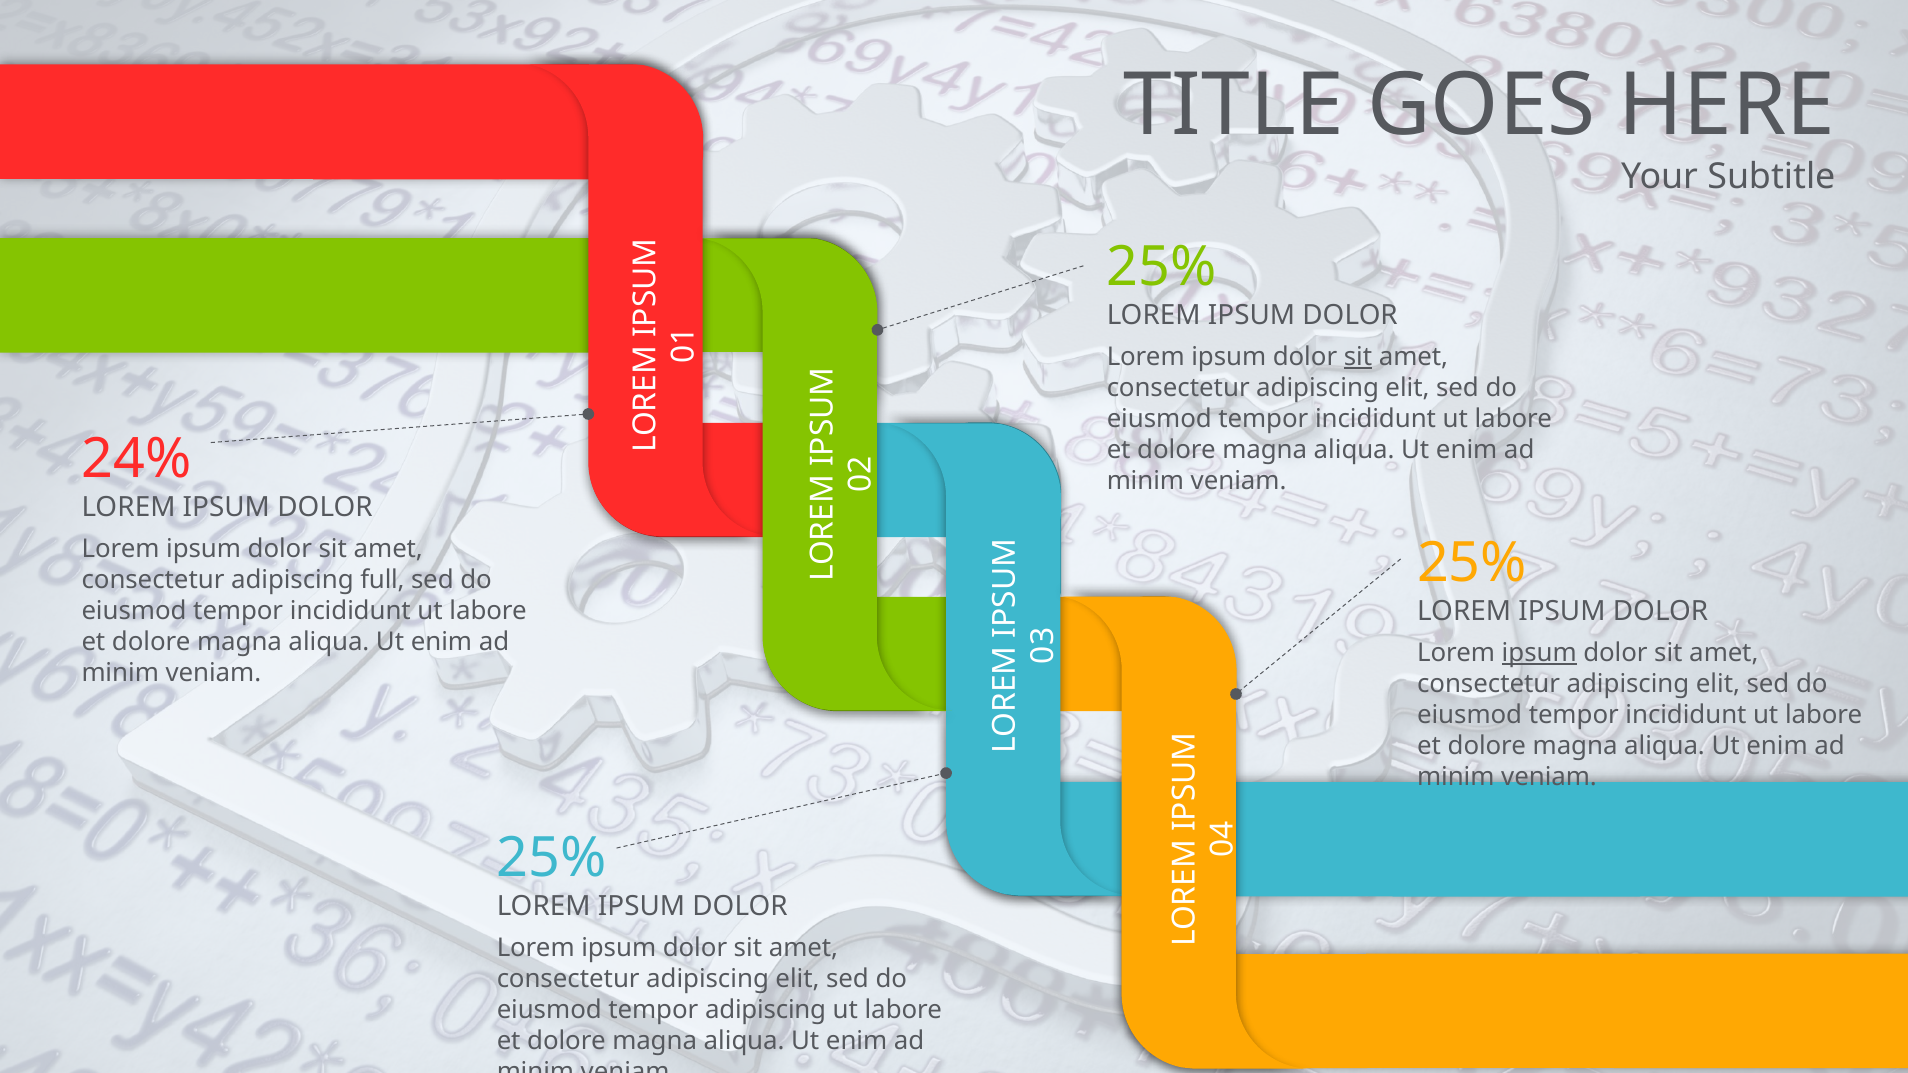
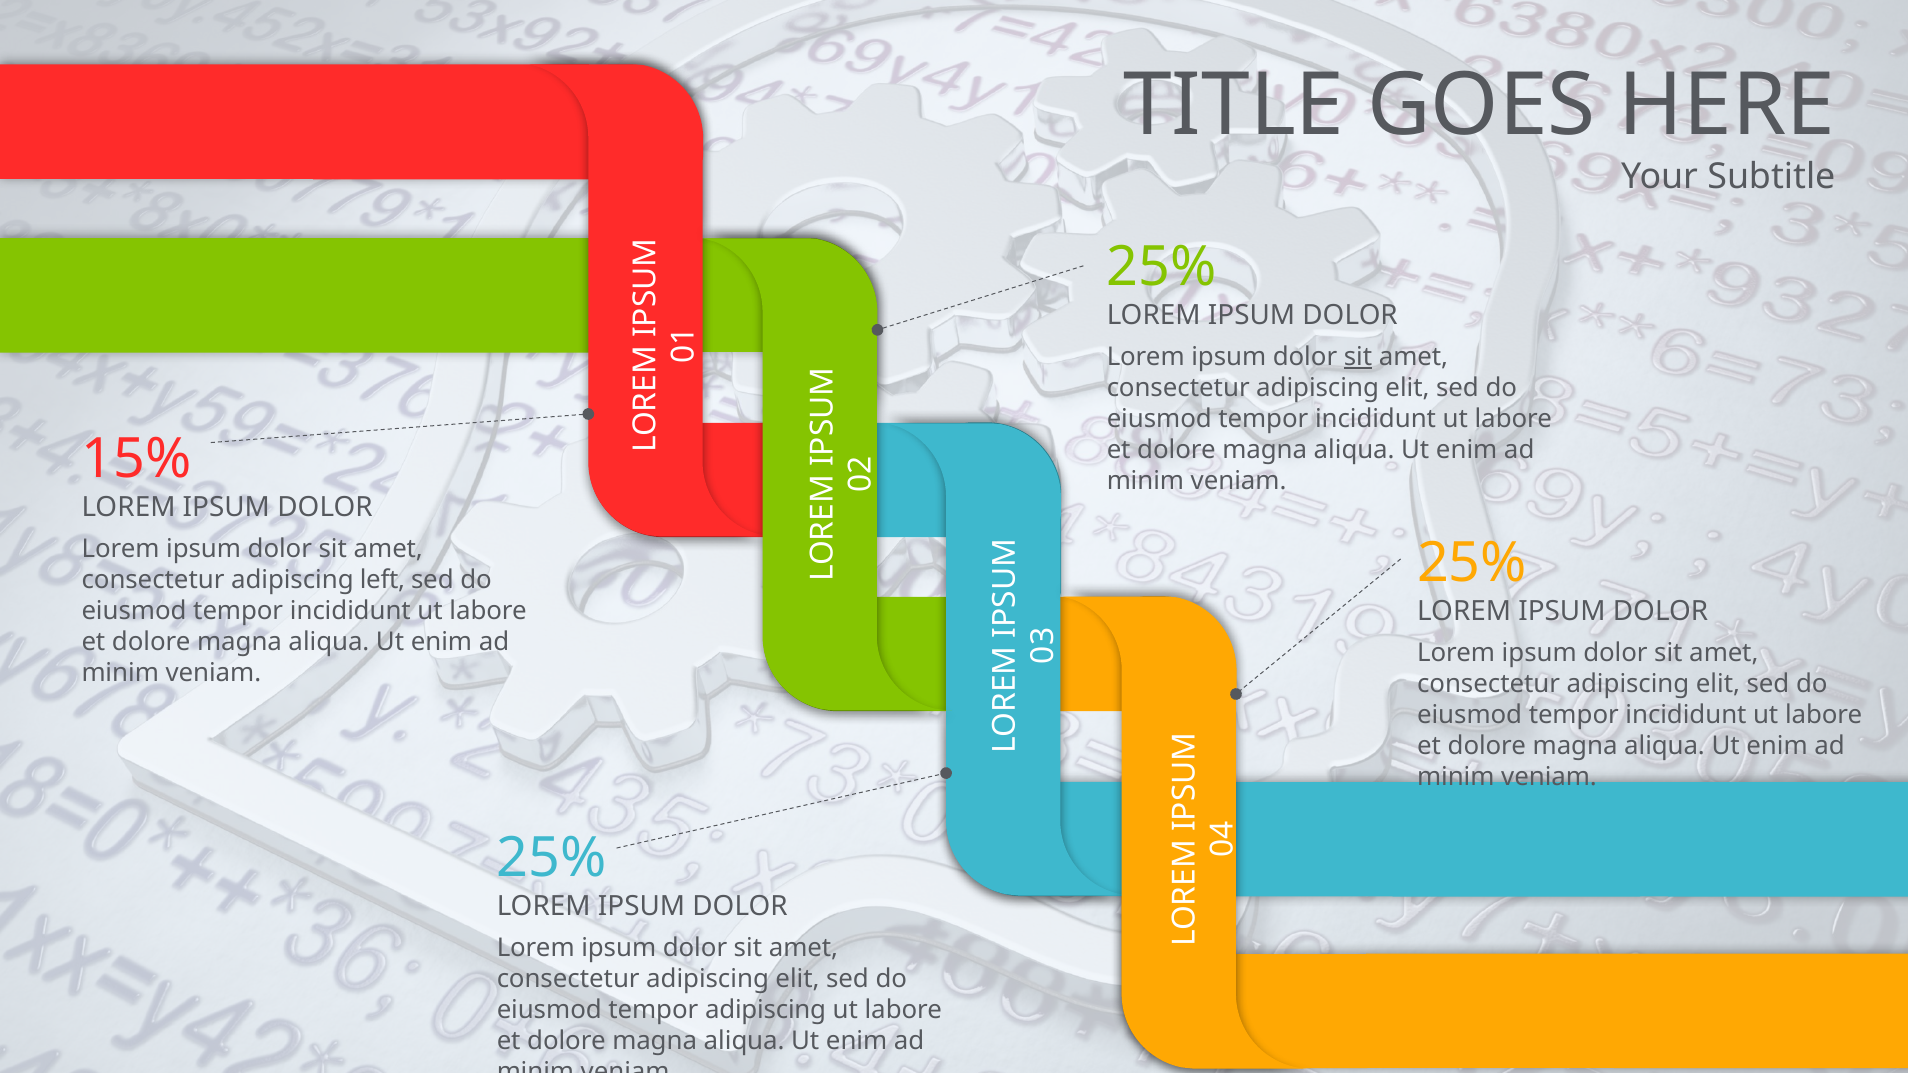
24%: 24% -> 15% (137, 460)
full: full -> left (382, 580)
ipsum underline: present -> none (1539, 653)
